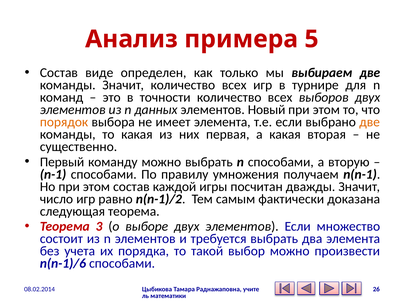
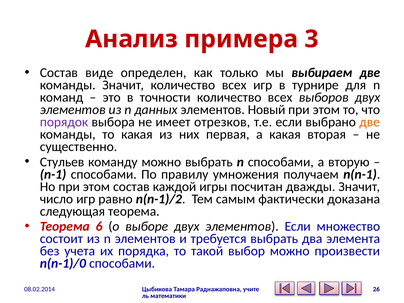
5: 5 -> 3 (312, 39)
порядок colour: orange -> purple (64, 122)
имеет элемента: элемента -> отрезков (222, 122)
Первый: Первый -> Стульев (62, 162)
3: 3 -> 6 (99, 226)
n(n-1)/6: n(n-1)/6 -> n(n-1)/0 (63, 263)
